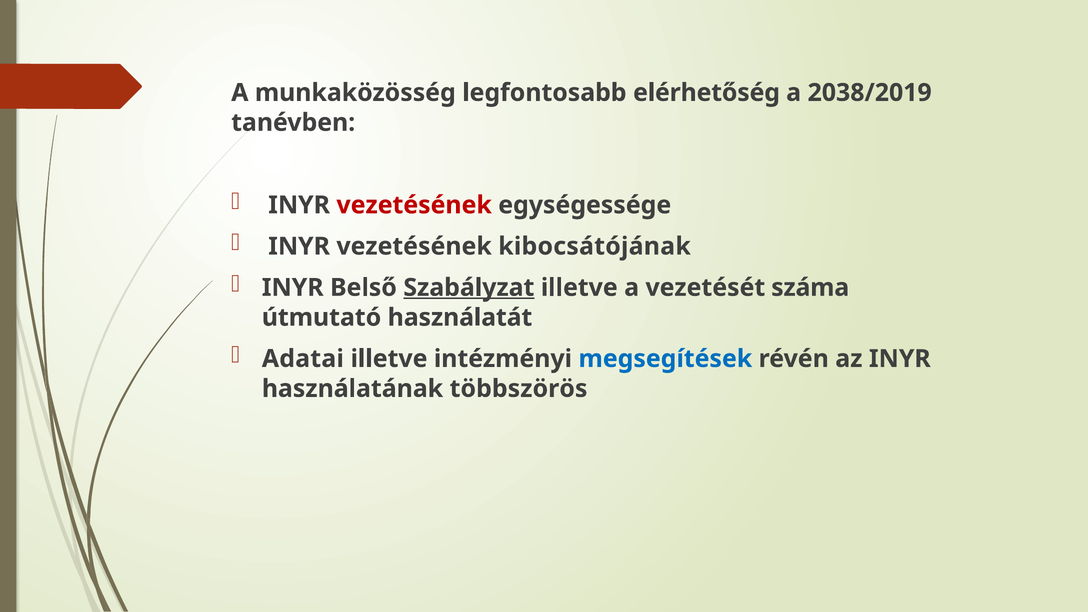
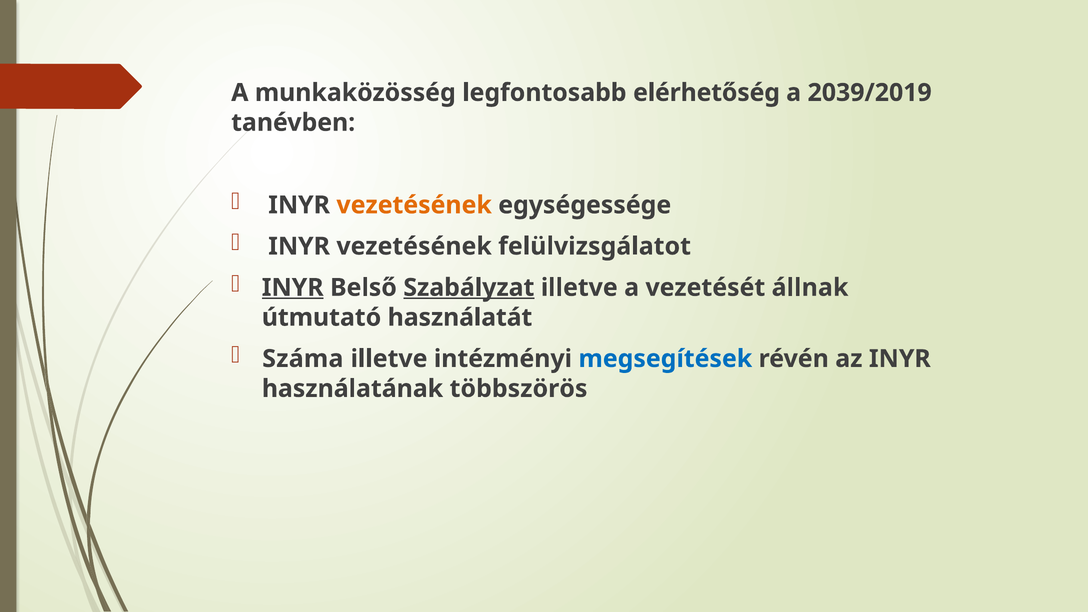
2038/2019: 2038/2019 -> 2039/2019 (870, 93)
vezetésének colour: red -> orange (414, 205)
kibocsátójának: kibocsátójának -> felülvizsgálatot (595, 246)
INYR underline: none -> present (293, 288)
száma: száma -> állnak (810, 288)
Adatai: Adatai -> Száma (303, 359)
